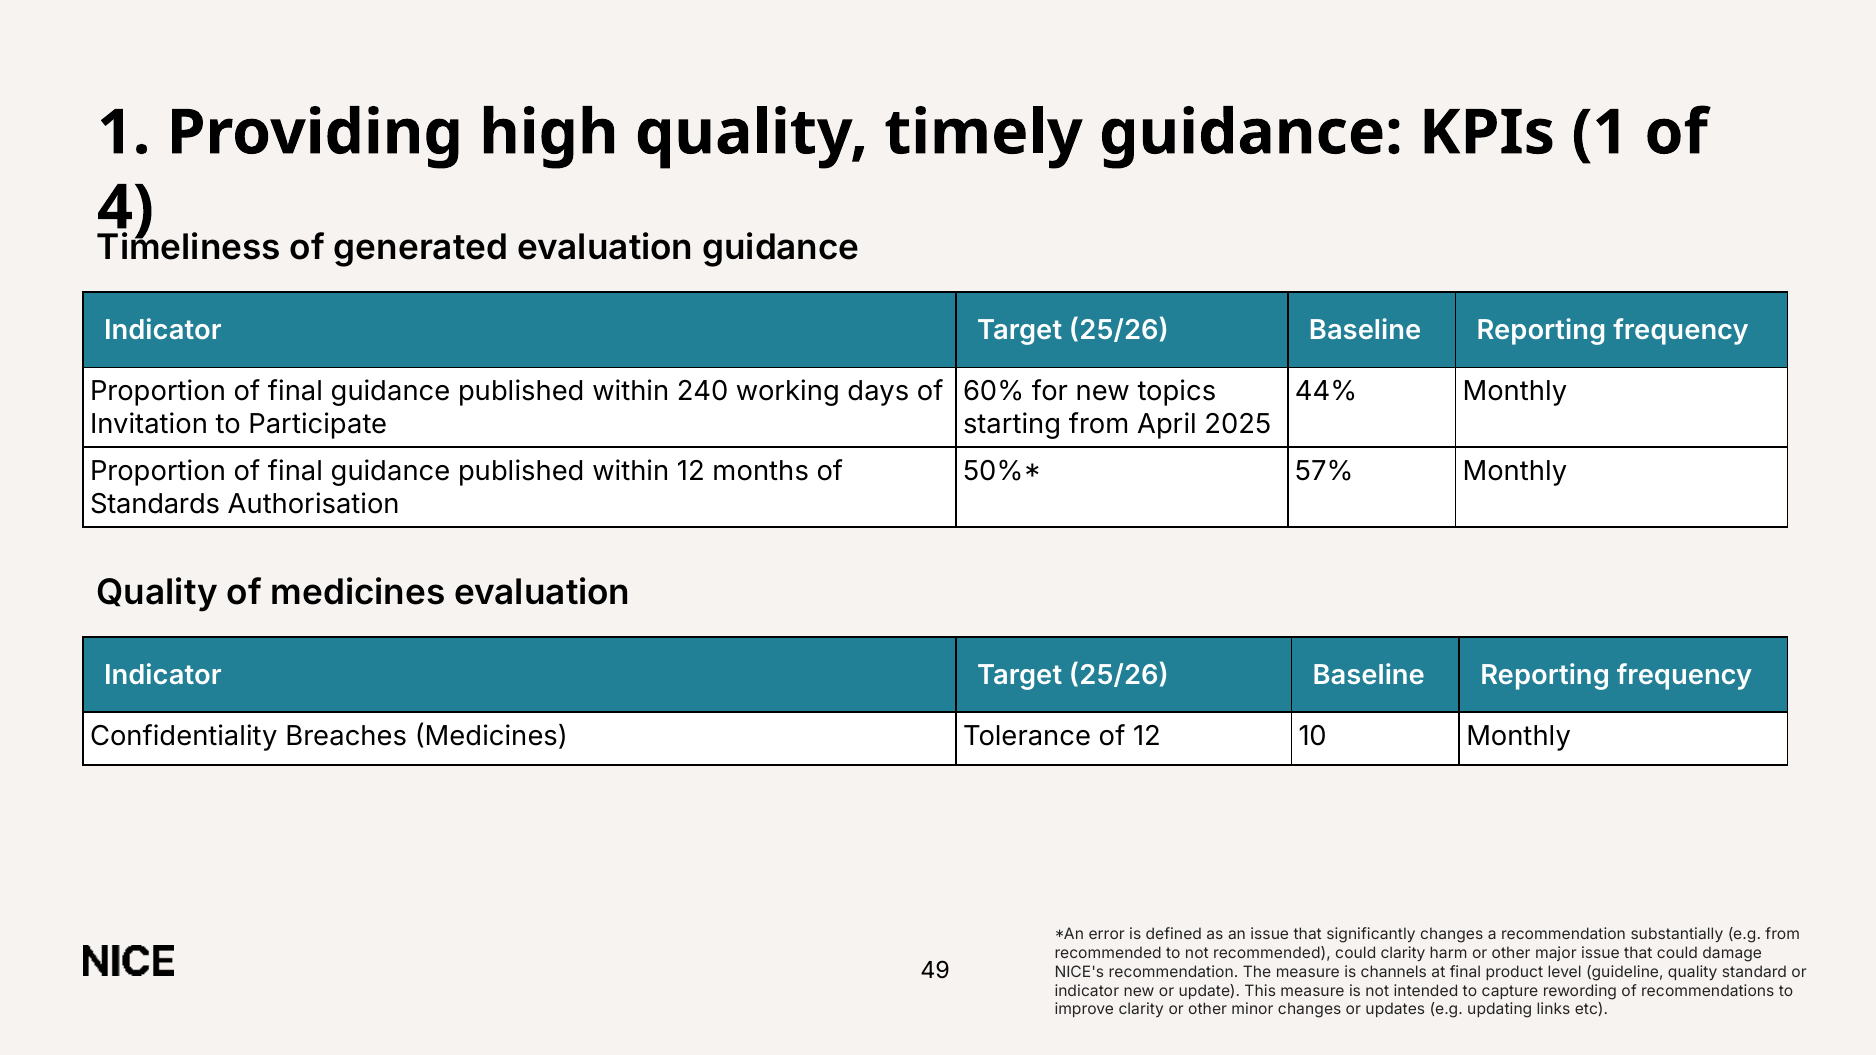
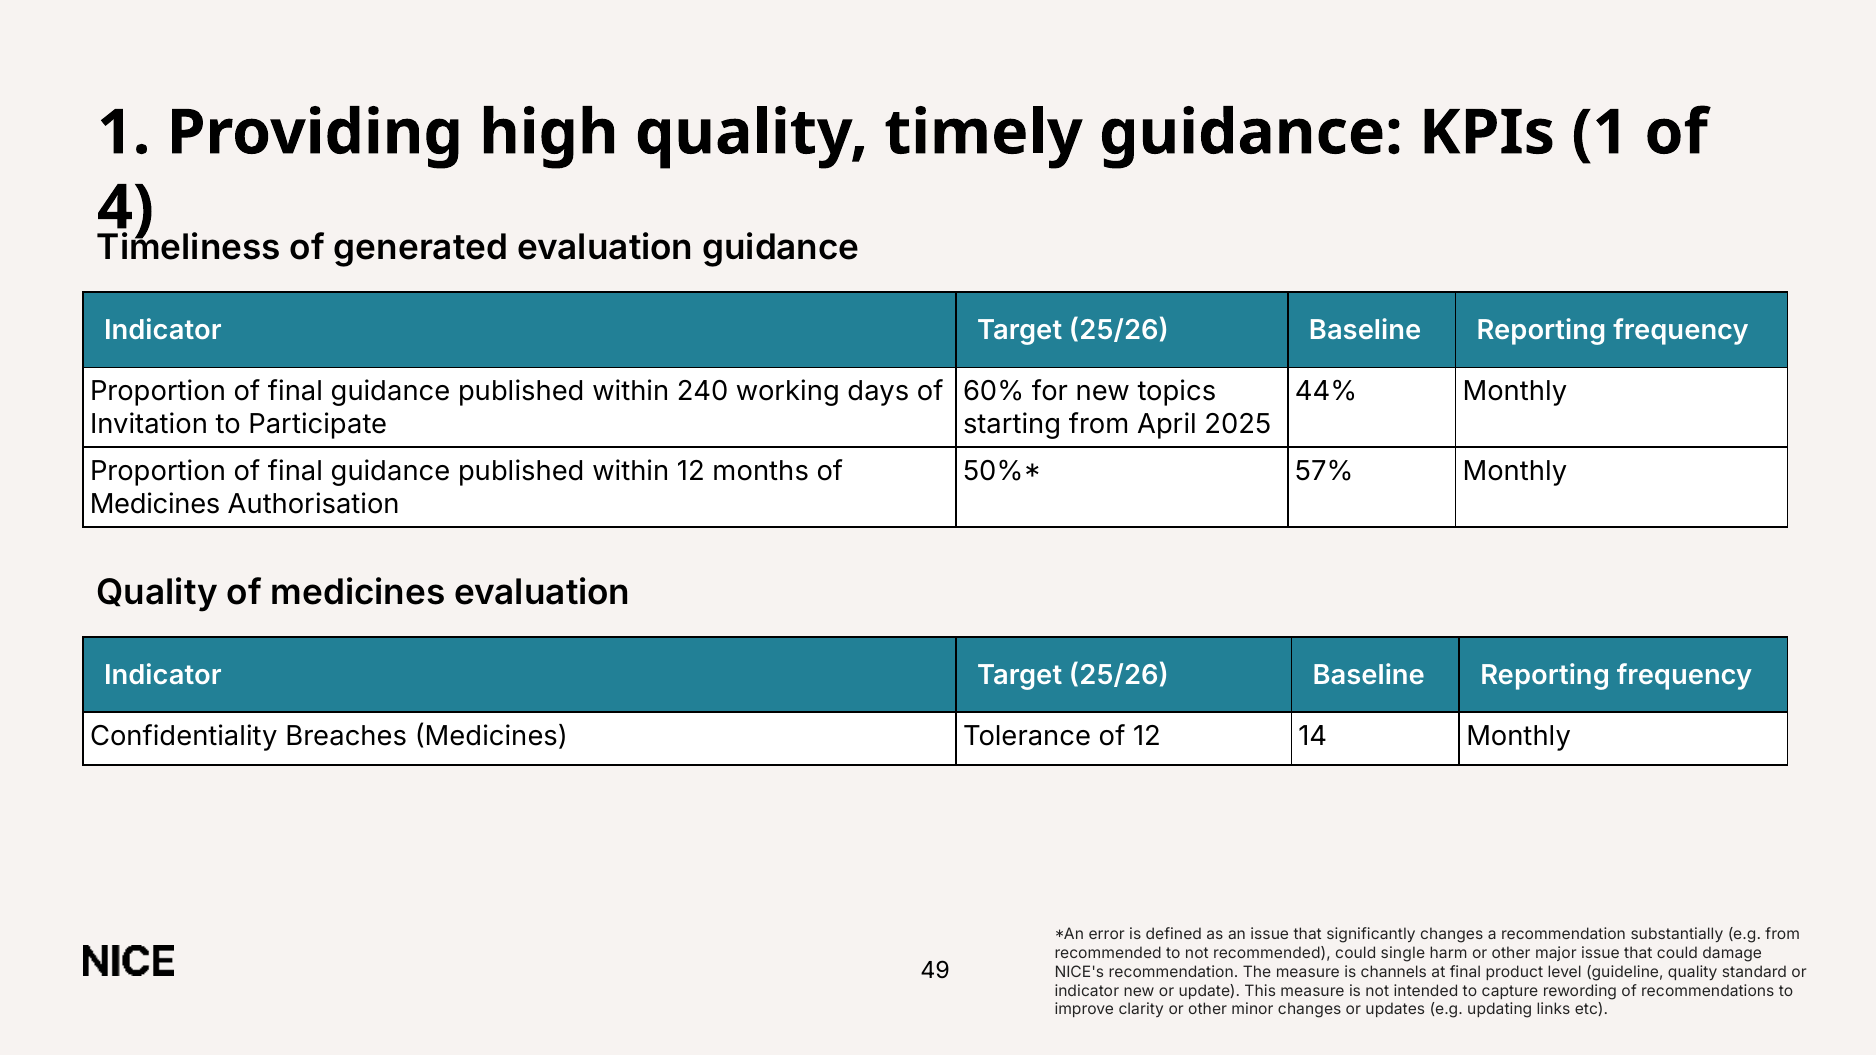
Standards: Standards -> Medicines (155, 505)
10: 10 -> 14 (1313, 737)
could clarity: clarity -> single (1403, 954)
